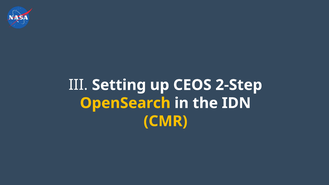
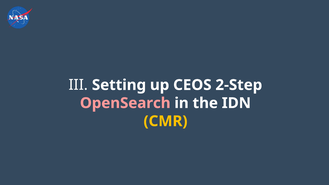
OpenSearch colour: yellow -> pink (125, 103)
